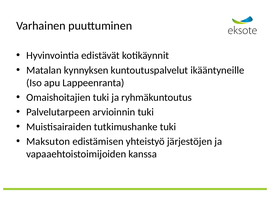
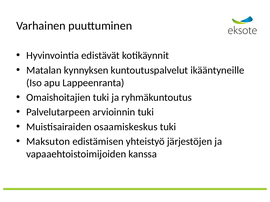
tutkimushanke: tutkimushanke -> osaamiskeskus (126, 127)
